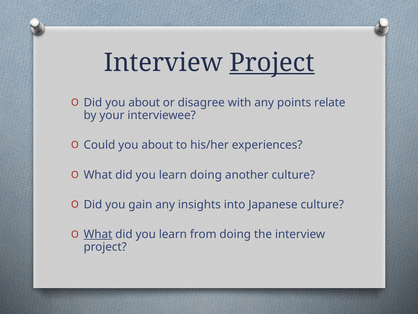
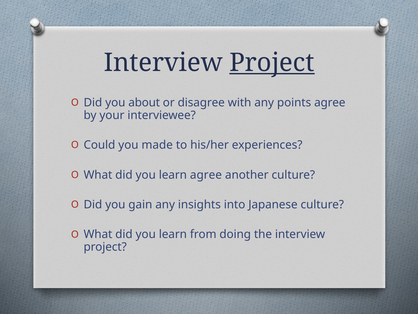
points relate: relate -> agree (330, 103)
Could you about: about -> made (157, 145)
learn doing: doing -> agree (206, 175)
What underline: present -> none (98, 234)
